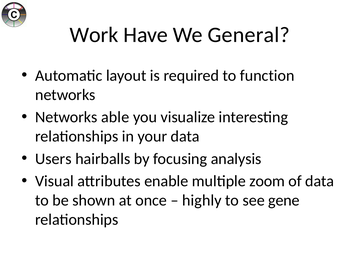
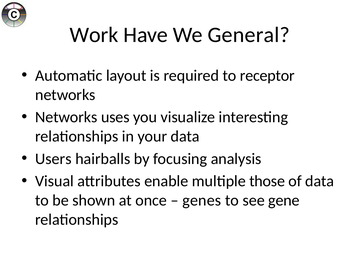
function: function -> receptor (267, 76)
able: able -> uses (115, 117)
zoom: zoom -> those (267, 181)
highly: highly -> genes (202, 200)
